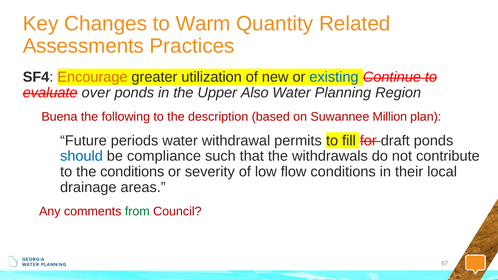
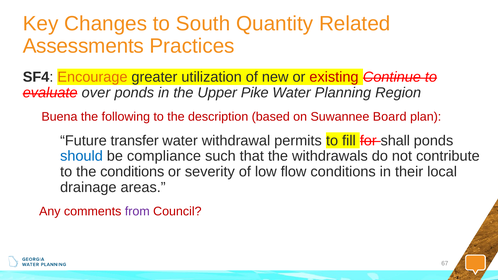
Warm: Warm -> South (203, 24)
existing colour: blue -> red (334, 77)
Also: Also -> Pike (255, 93)
Million: Million -> Board (390, 117)
periods: periods -> transfer (135, 141)
draft: draft -> shall (395, 141)
from colour: green -> purple (137, 212)
